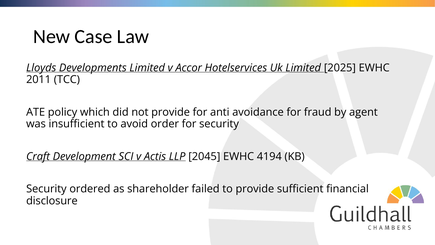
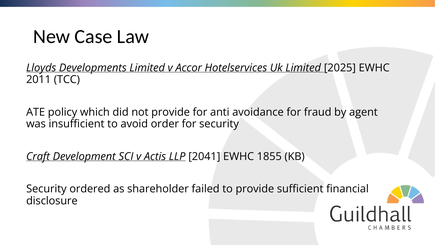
2045: 2045 -> 2041 (204, 156)
4194: 4194 -> 1855 (269, 156)
